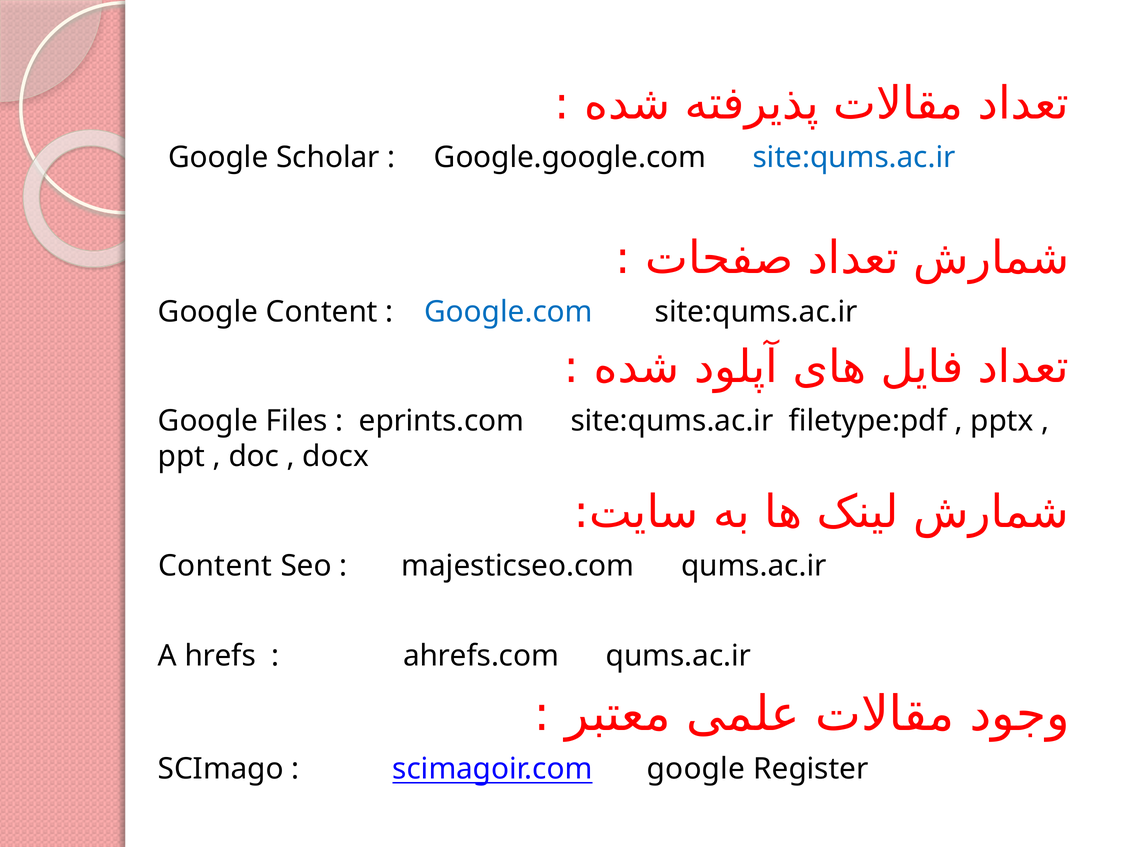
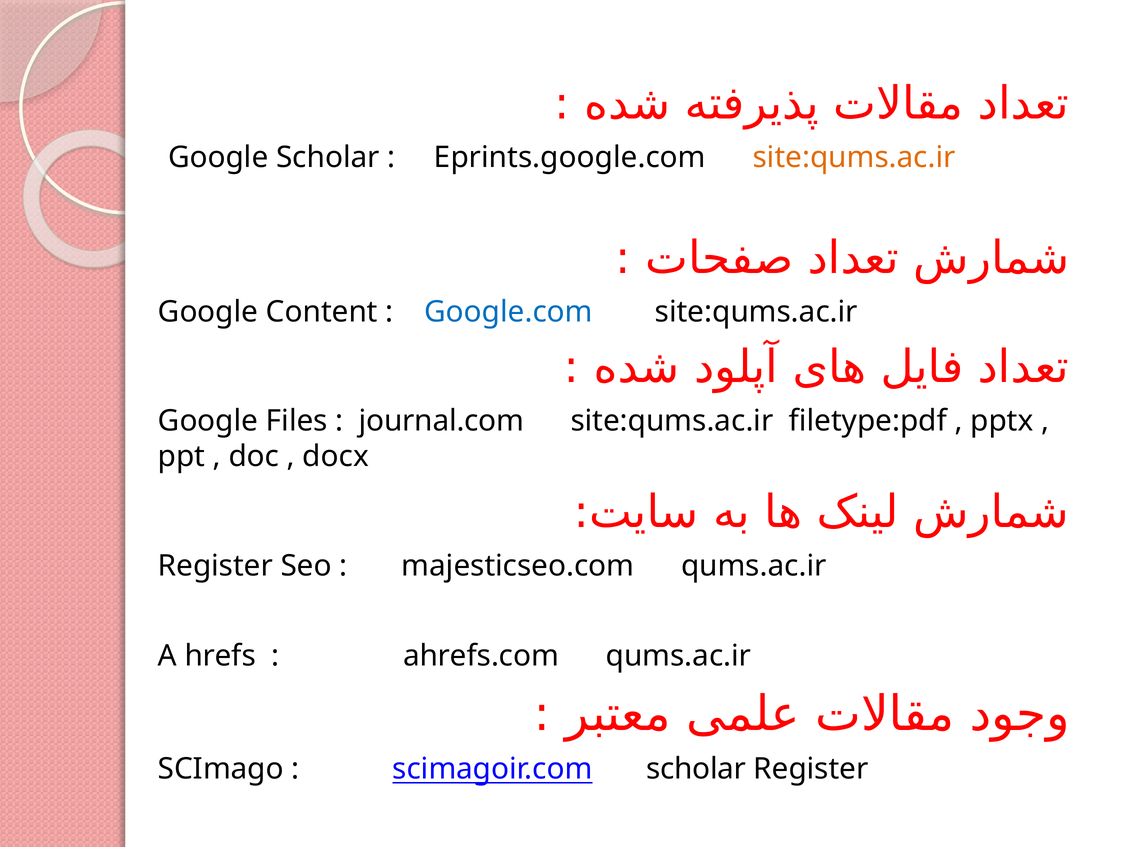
Google.google.com: Google.google.com -> Eprints.google.com (570, 157)
site:qums.ac.ir colour: blue -> orange (854, 157)
eprints.com: eprints.com -> journal.com (442, 421)
Content: Content -> Register (215, 566)
google: google -> scholar (696, 770)
